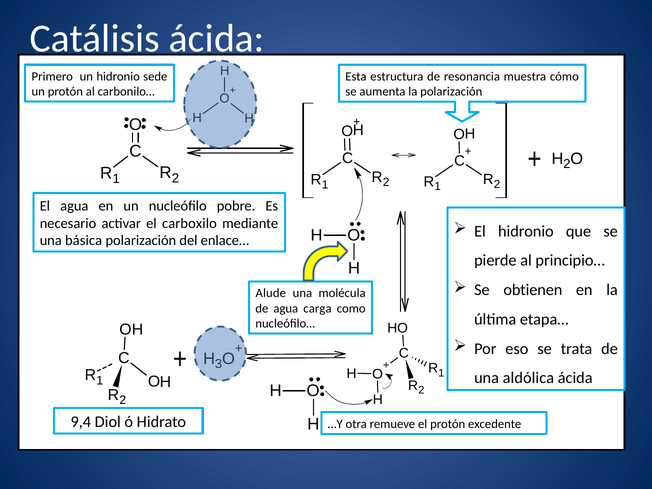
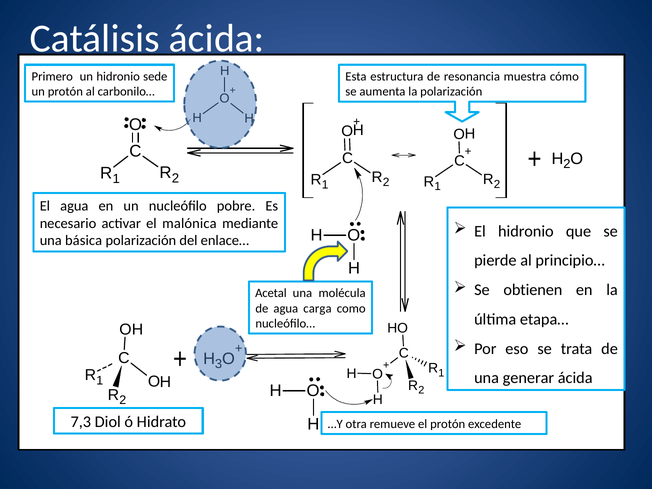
carboxilo: carboxilo -> malónica (189, 223)
Alude: Alude -> Acetal (271, 293)
aldólica: aldólica -> generar (528, 378)
9,4: 9,4 -> 7,3 (81, 422)
